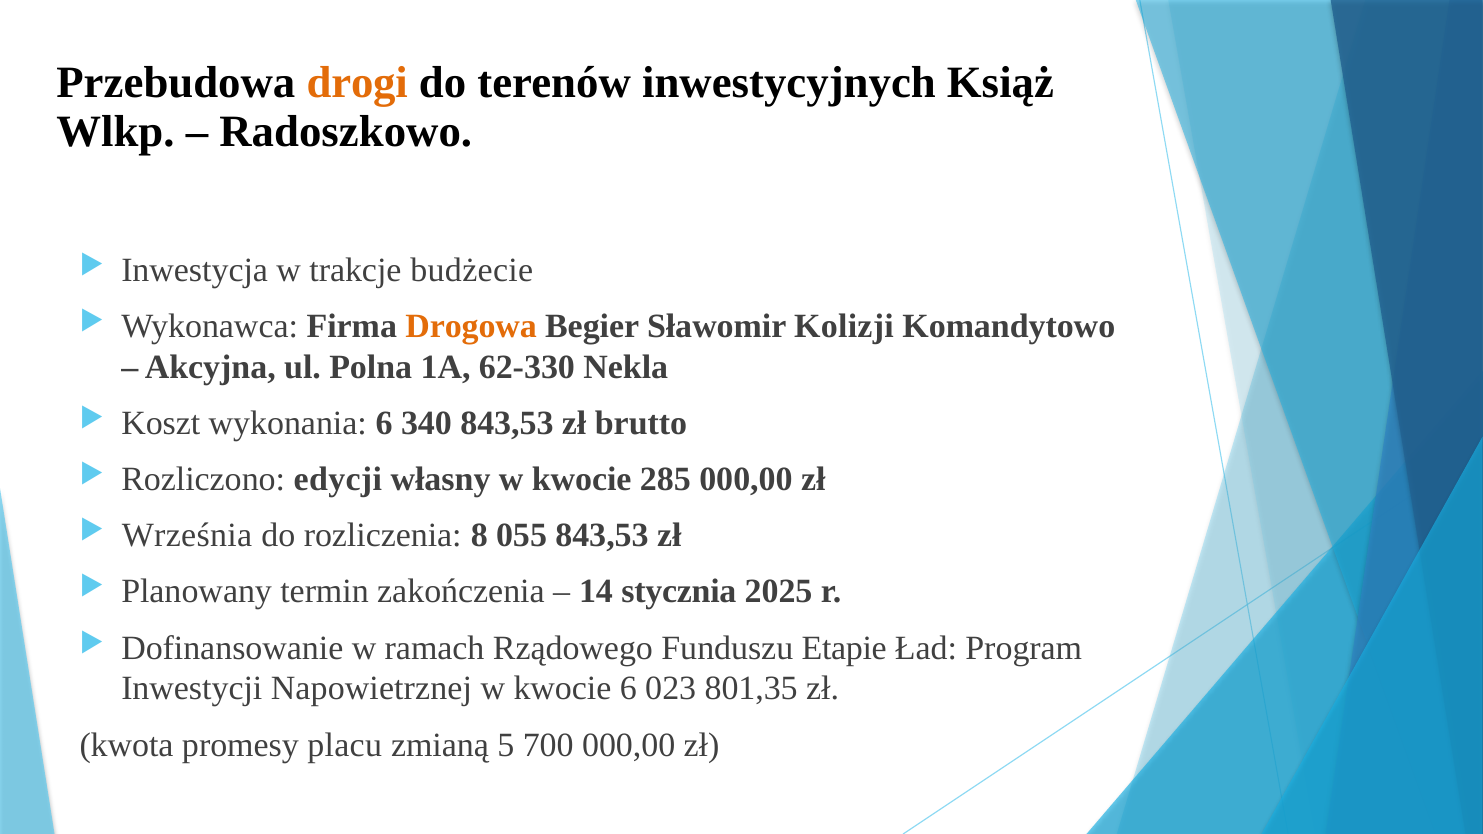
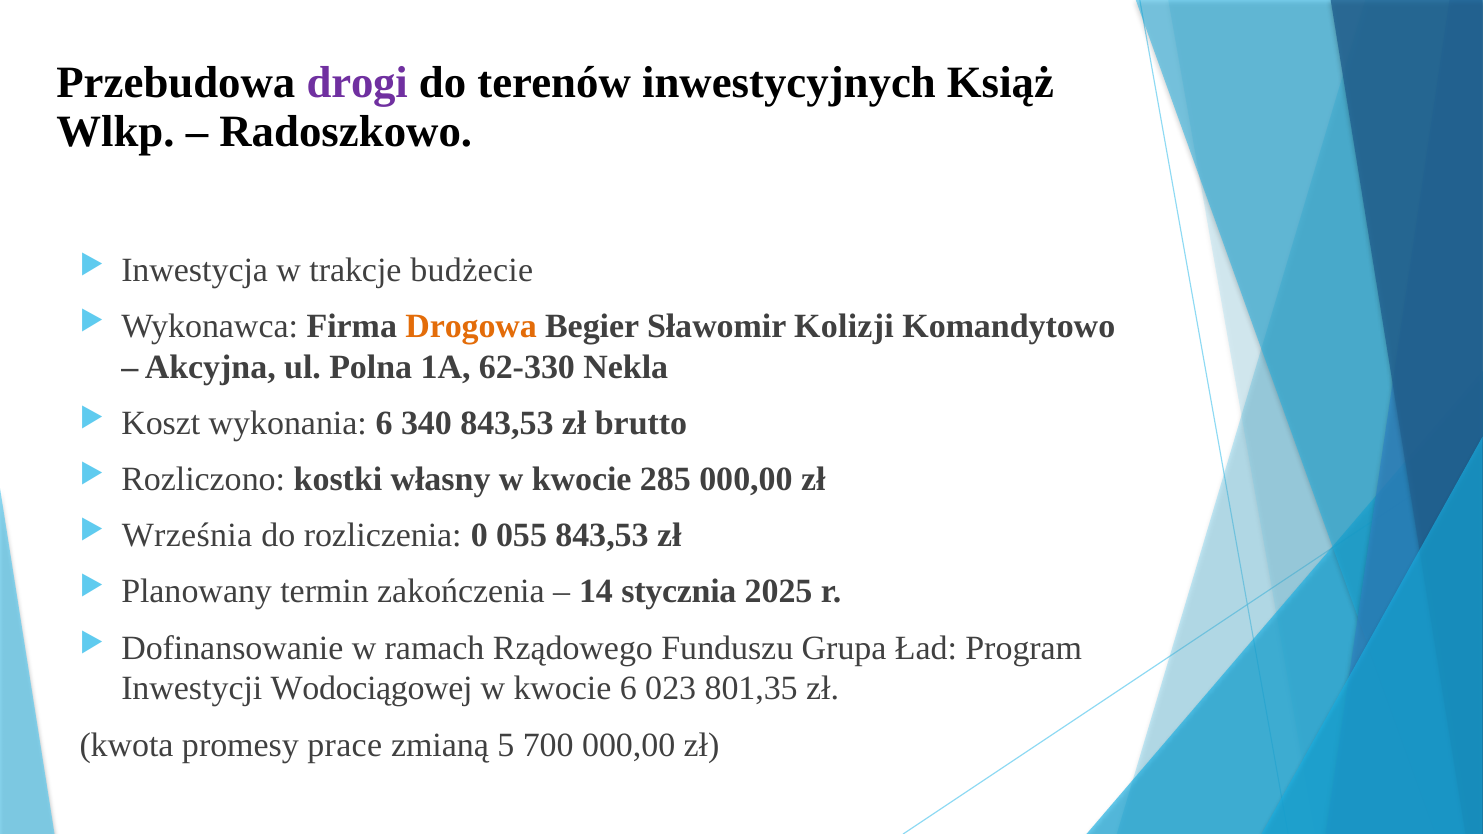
drogi colour: orange -> purple (357, 83)
edycji: edycji -> kostki (338, 479)
8: 8 -> 0 (479, 536)
Etapie: Etapie -> Grupa (844, 648)
Napowietrznej: Napowietrznej -> Wodociągowej (372, 689)
placu: placu -> prace (345, 745)
